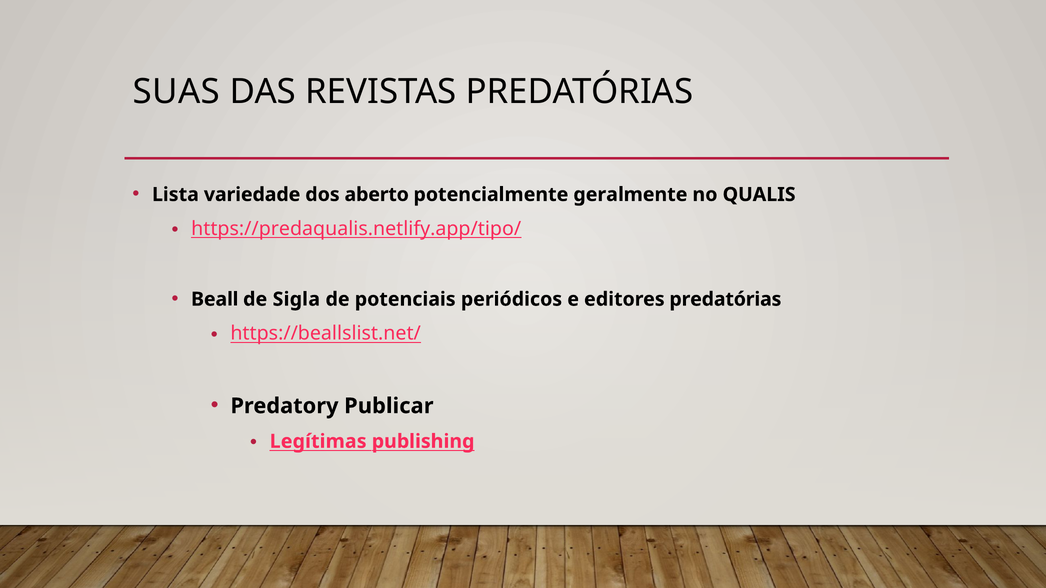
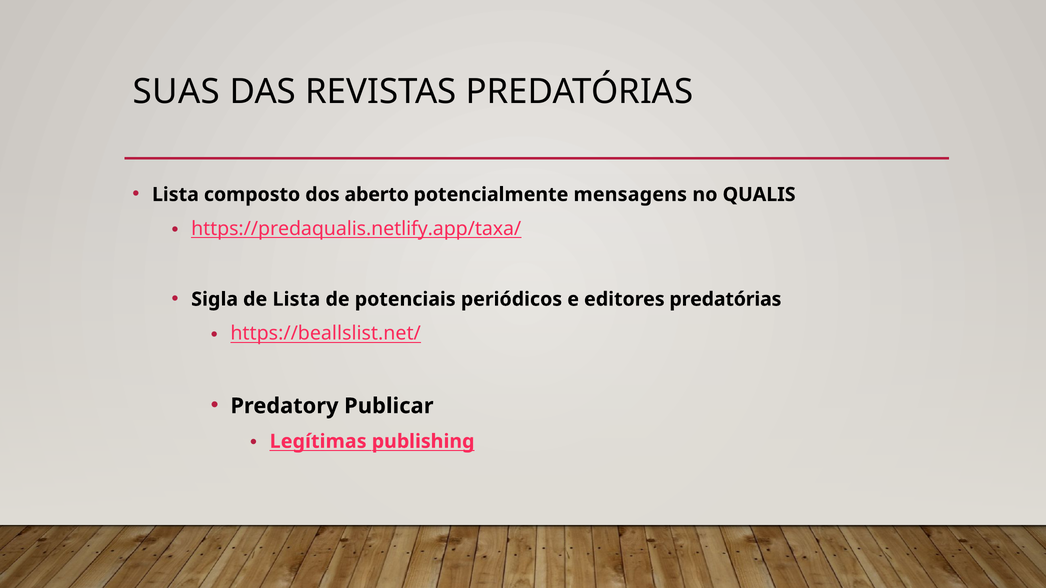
variedade: variedade -> composto (252, 195)
geralmente: geralmente -> mensagens (630, 195)
https://predaqualis.netlify.app/tipo/: https://predaqualis.netlify.app/tipo/ -> https://predaqualis.netlify.app/taxa/ (356, 229)
Beall: Beall -> Sigla (215, 299)
de Sigla: Sigla -> Lista (296, 299)
